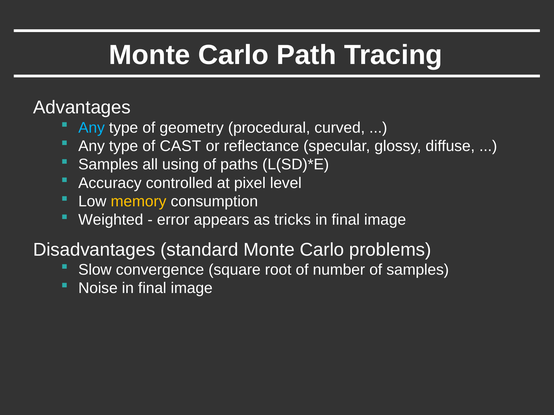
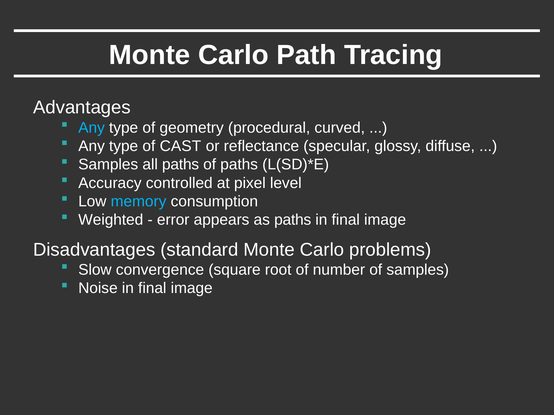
all using: using -> paths (181, 165)
memory colour: yellow -> light blue (139, 202)
as tricks: tricks -> paths (293, 220)
